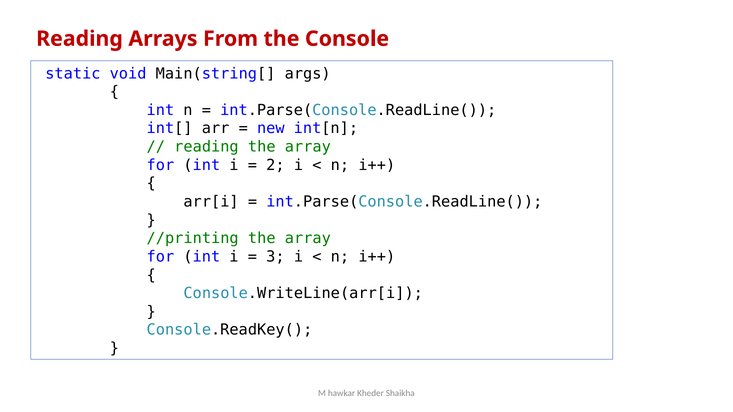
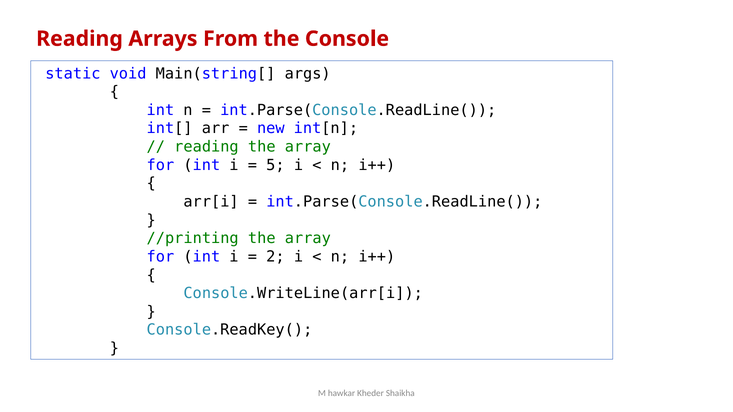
2: 2 -> 5 (275, 165)
3: 3 -> 2 (275, 257)
